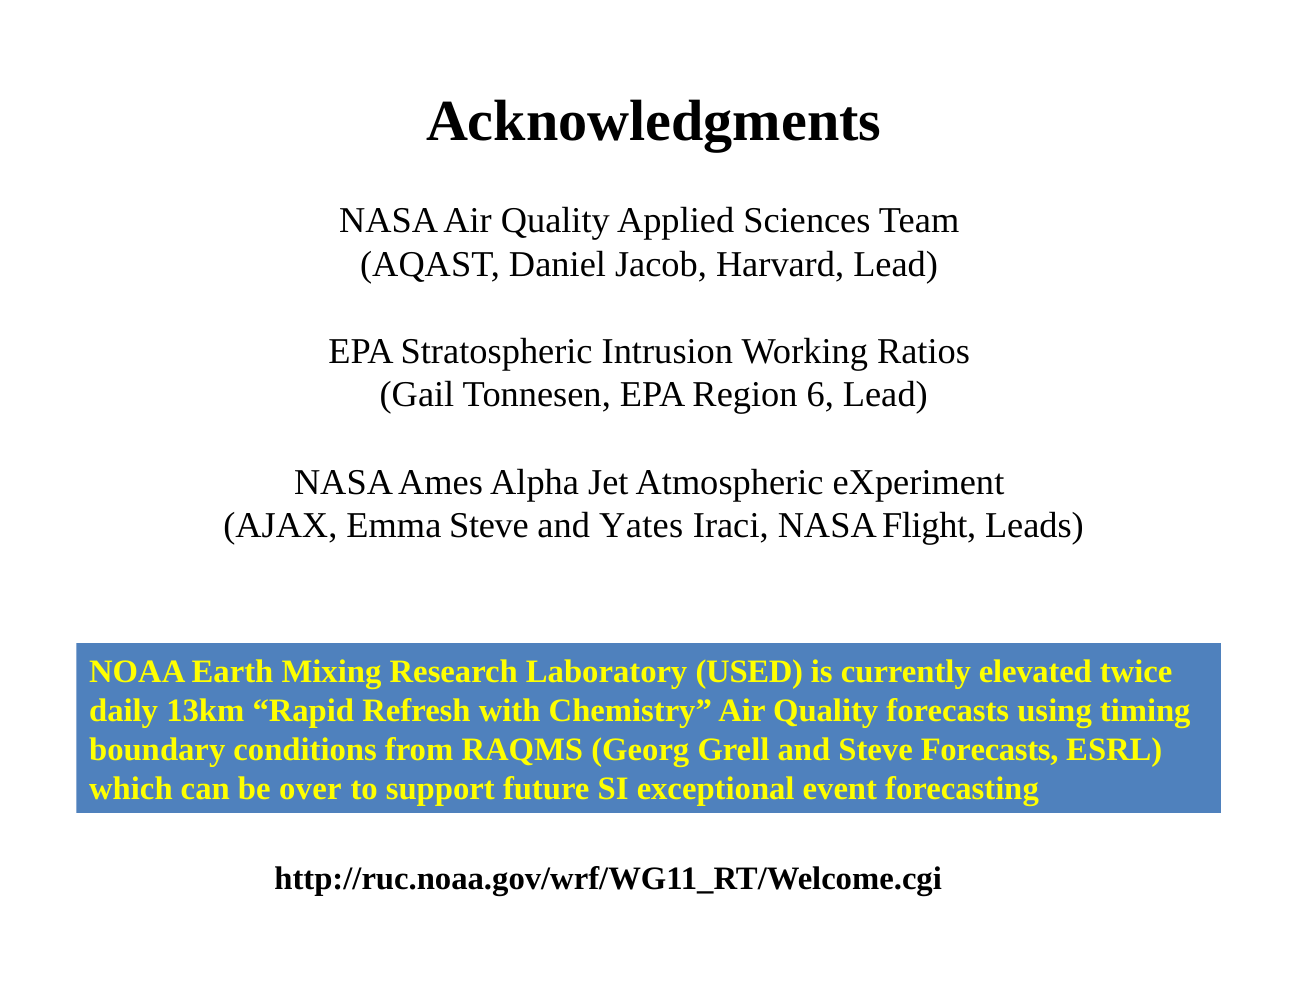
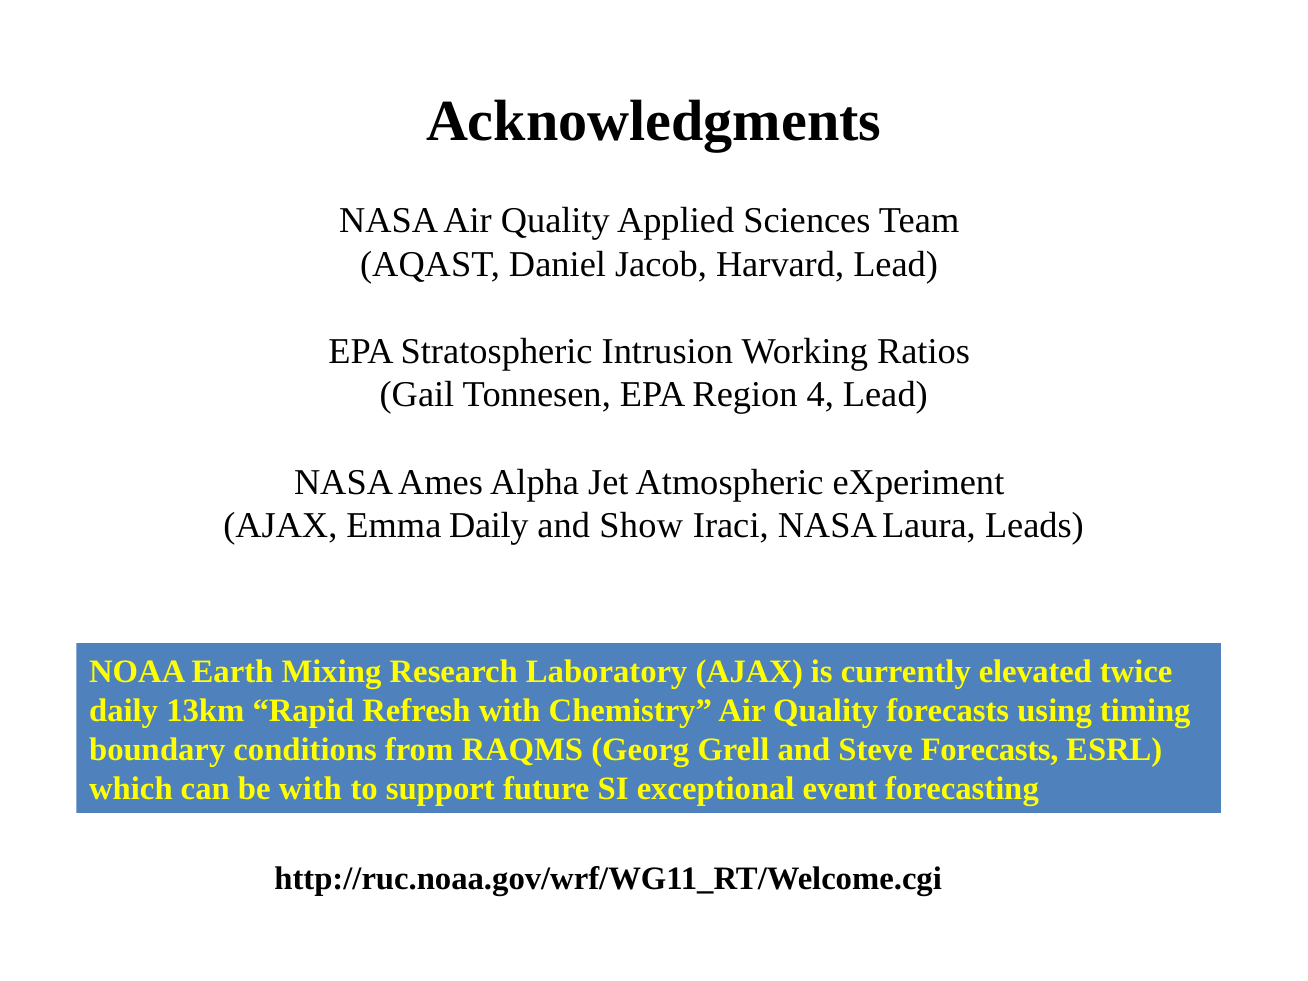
6: 6 -> 4 (820, 395)
Emma Steve: Steve -> Daily (489, 526)
Yates: Yates -> Show (641, 526)
Flight: Flight -> Laura (929, 526)
Laboratory USED: USED -> AJAX (749, 671)
be over: over -> with (310, 789)
